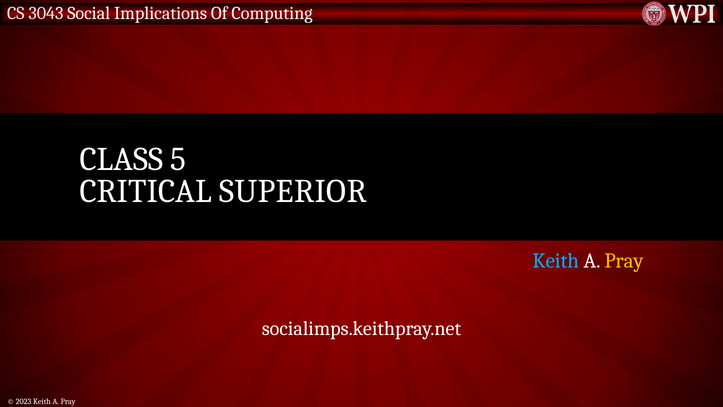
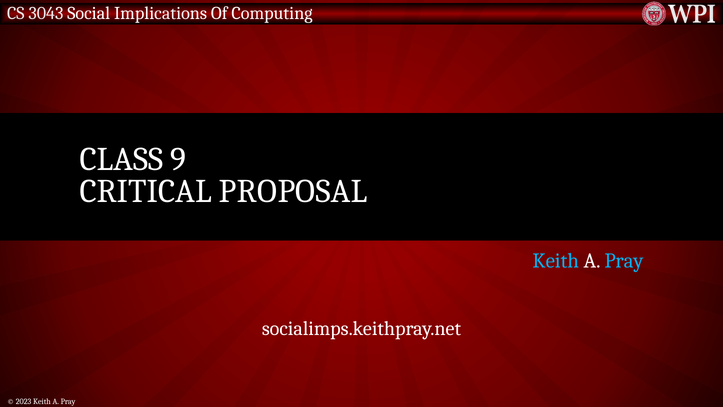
5: 5 -> 9 (178, 159)
SUPERIOR: SUPERIOR -> PROPOSAL (293, 191)
Pray colour: yellow -> light blue (624, 260)
